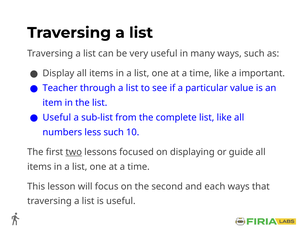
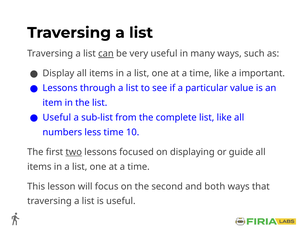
can underline: none -> present (106, 53)
Teacher: Teacher -> Lessons (60, 88)
less such: such -> time (114, 132)
each: each -> both (215, 186)
